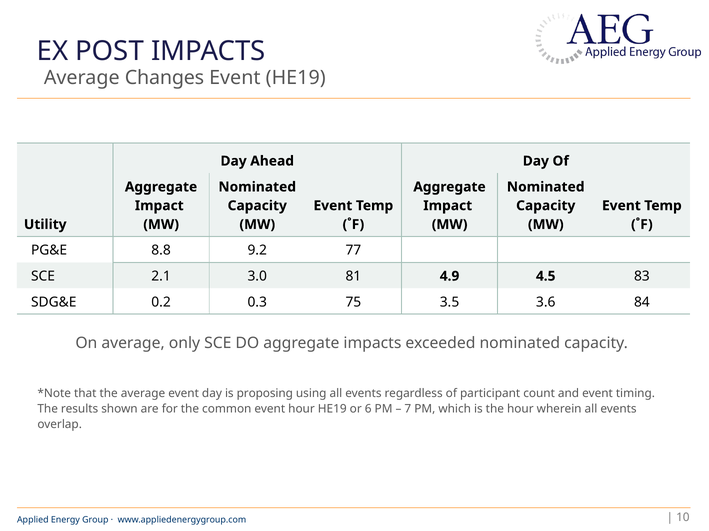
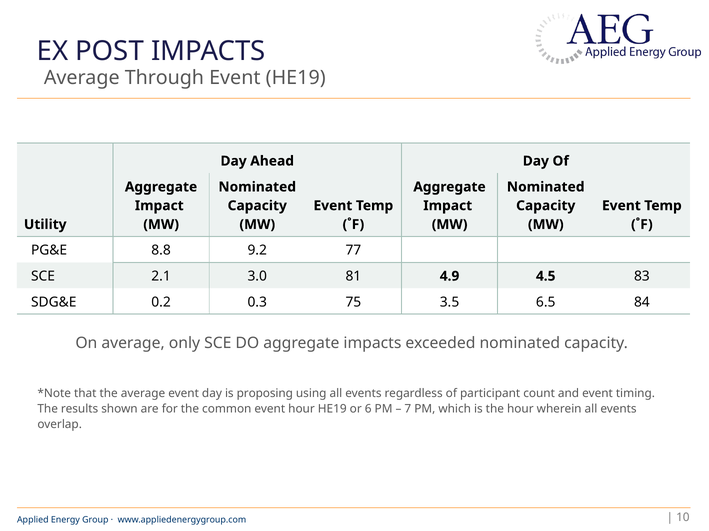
Changes: Changes -> Through (164, 78)
3.6: 3.6 -> 6.5 (546, 302)
